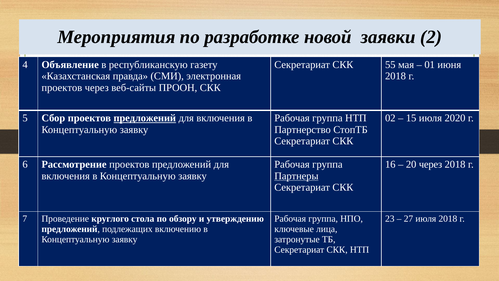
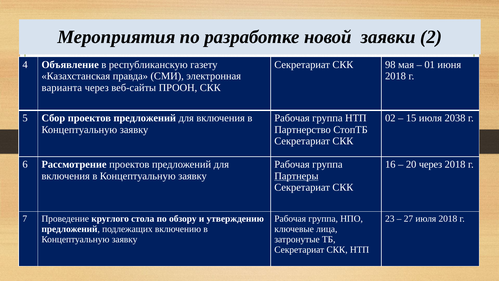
55: 55 -> 98 (390, 65)
проектов: проектов -> варианта (62, 88)
предложений underline: present -> none (145, 118)
2020: 2020 -> 2038 (455, 118)
